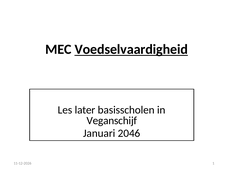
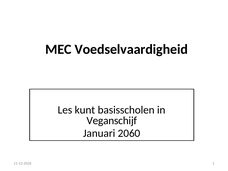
Voedselvaardigheid underline: present -> none (131, 49)
later: later -> kunt (85, 110)
2046: 2046 -> 2060 (129, 133)
